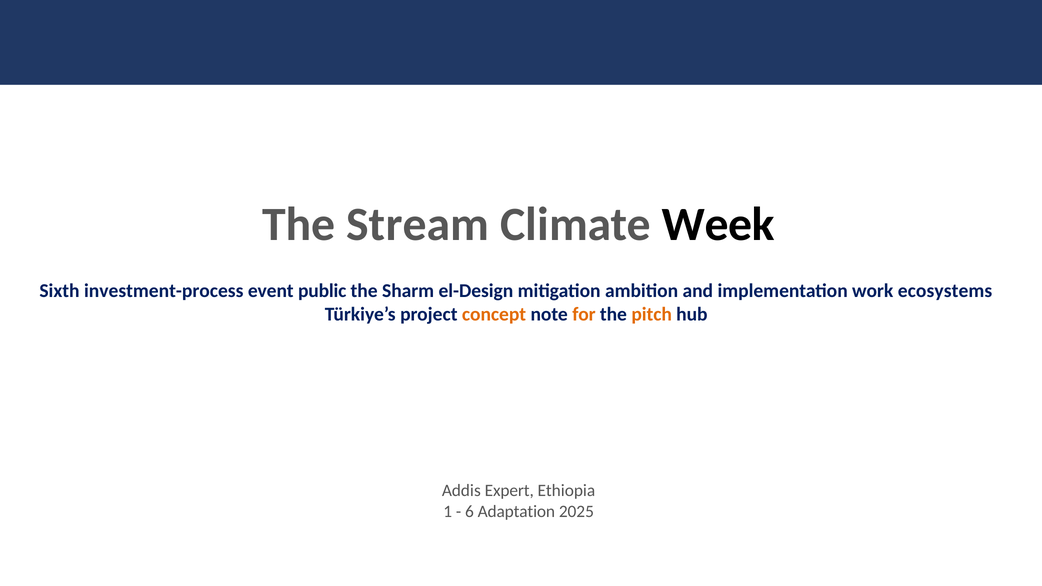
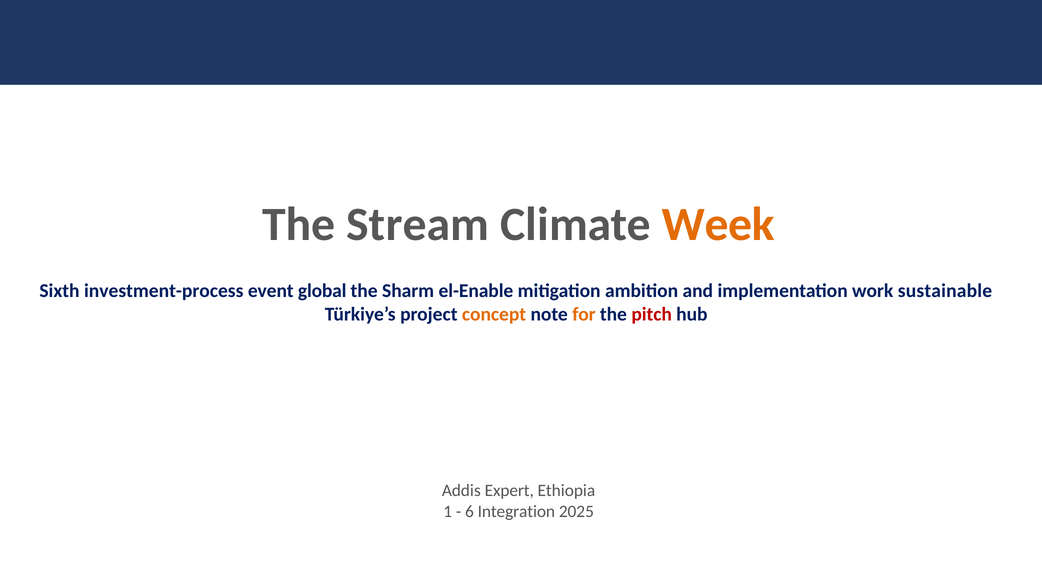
Week colour: black -> orange (718, 225)
public: public -> global (322, 291)
el-Design: el-Design -> el-Enable (476, 291)
ecosystems: ecosystems -> sustainable (945, 291)
pitch colour: orange -> red (652, 314)
Adaptation: Adaptation -> Integration (516, 512)
